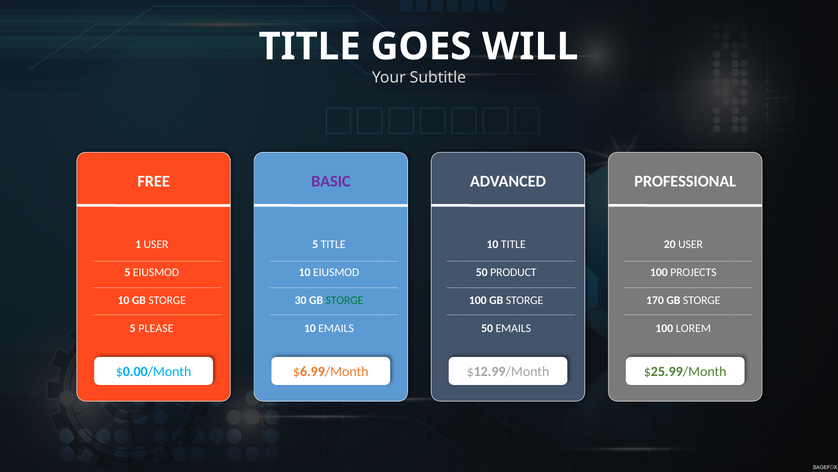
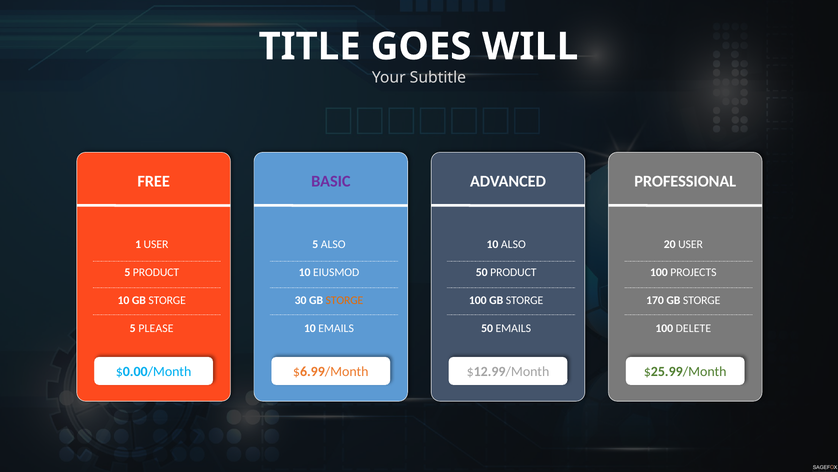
5 TITLE: TITLE -> ALSO (333, 244)
10 TITLE: TITLE -> ALSO (513, 244)
5 EIUSMOD: EIUSMOD -> PRODUCT (156, 272)
STORGE colour: green -> orange (344, 300)
LOREM: LOREM -> DELETE (693, 328)
